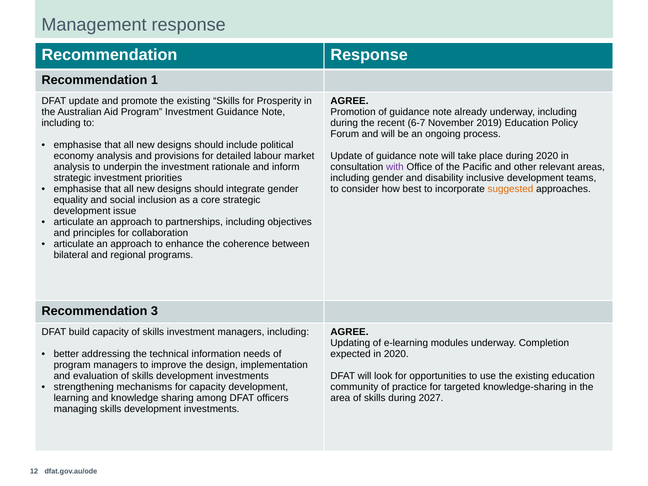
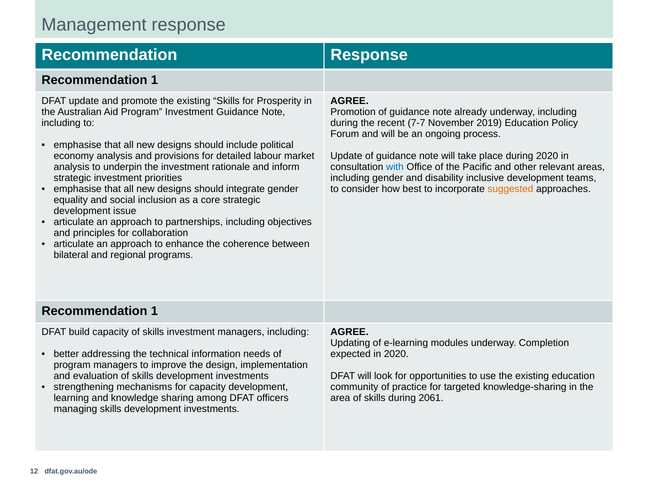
6-7: 6-7 -> 7-7 (416, 123)
with colour: purple -> blue (395, 167)
3: 3 -> 1 (154, 311)
2027: 2027 -> 2061 (431, 398)
